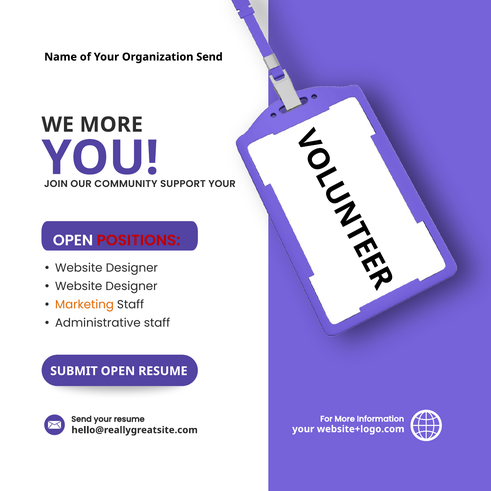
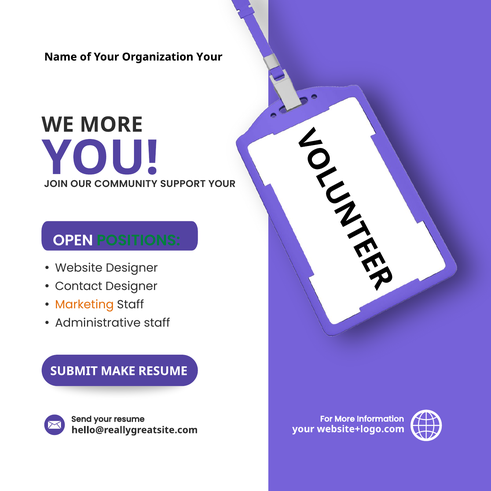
Organization Send: Send -> Your (209, 57)
POSITIONS colour: red -> green (138, 240)
Website: Website -> Contact (79, 286)
SUBMIT OPEN: OPEN -> MAKE (118, 371)
